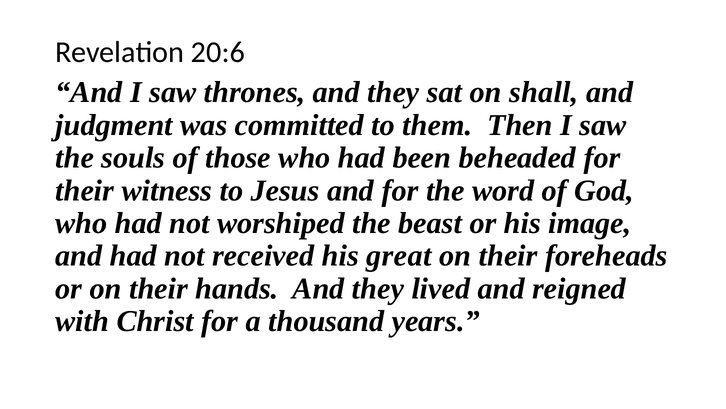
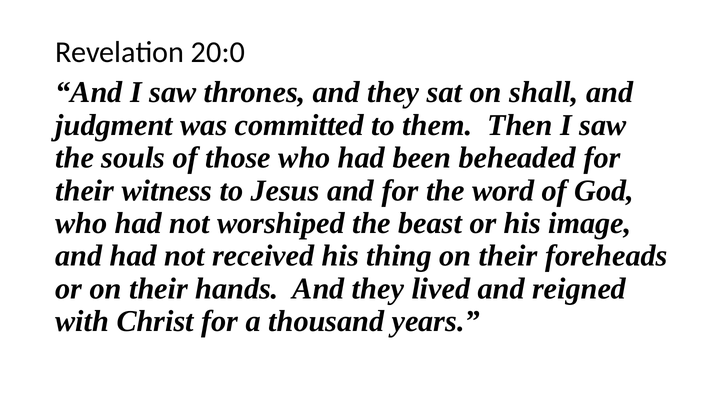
20:6: 20:6 -> 20:0 (218, 52)
great: great -> thing (399, 256)
